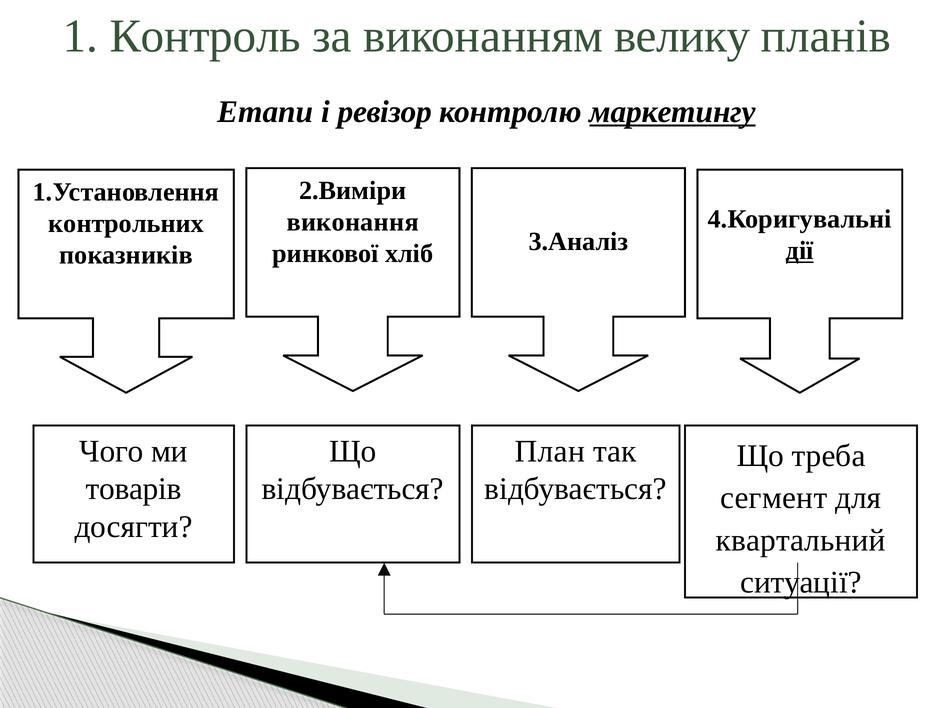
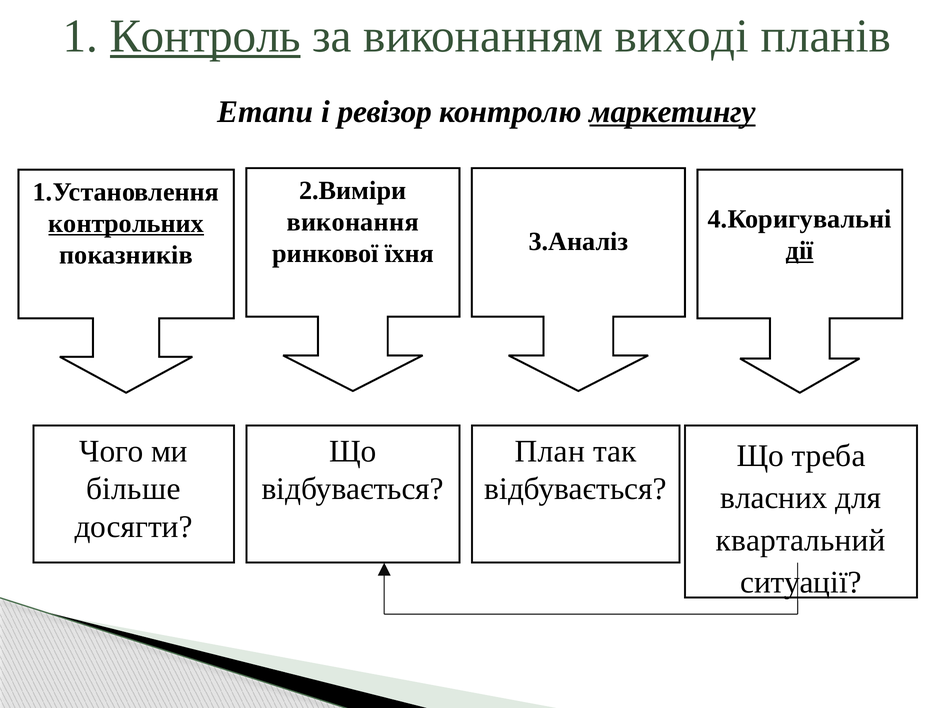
Контроль underline: none -> present (205, 36)
велику: велику -> виході (682, 36)
контрольних underline: none -> present (126, 223)
хліб: хліб -> їхня (409, 253)
товарів: товарів -> більше (133, 489)
сегмент: сегмент -> власних (774, 497)
